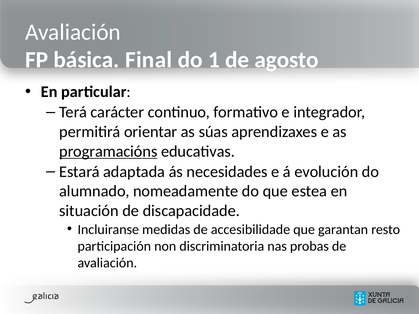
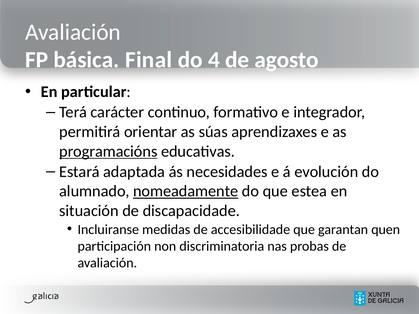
1: 1 -> 4 (214, 60)
nomeadamente underline: none -> present (186, 191)
resto: resto -> quen (386, 230)
